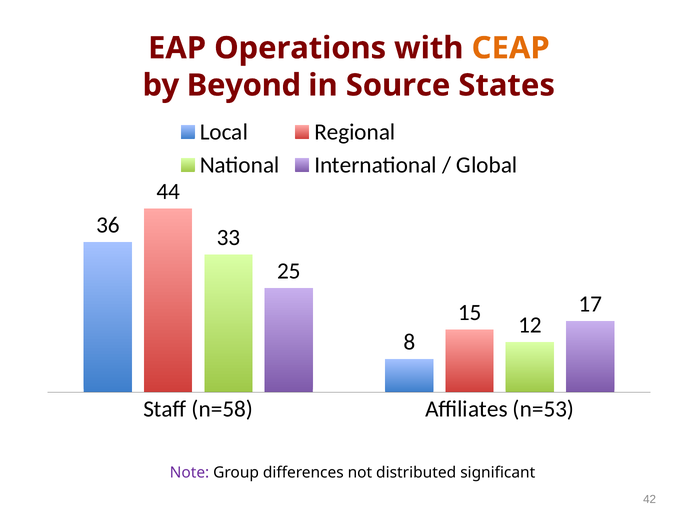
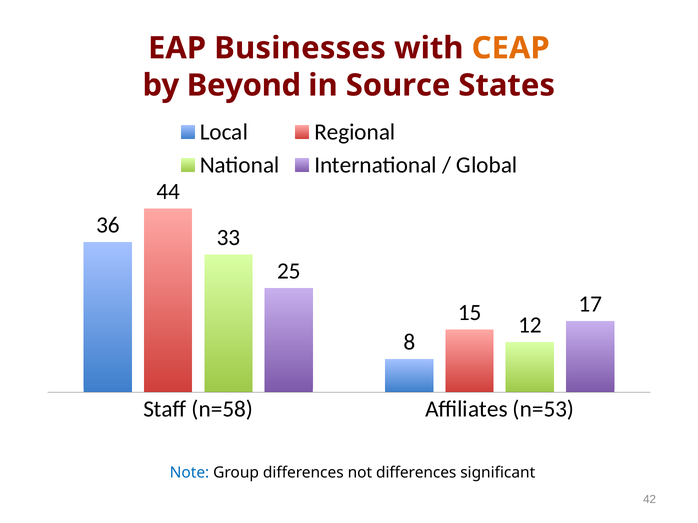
Operations: Operations -> Businesses (300, 48)
Note colour: purple -> blue (189, 473)
not distributed: distributed -> differences (416, 473)
